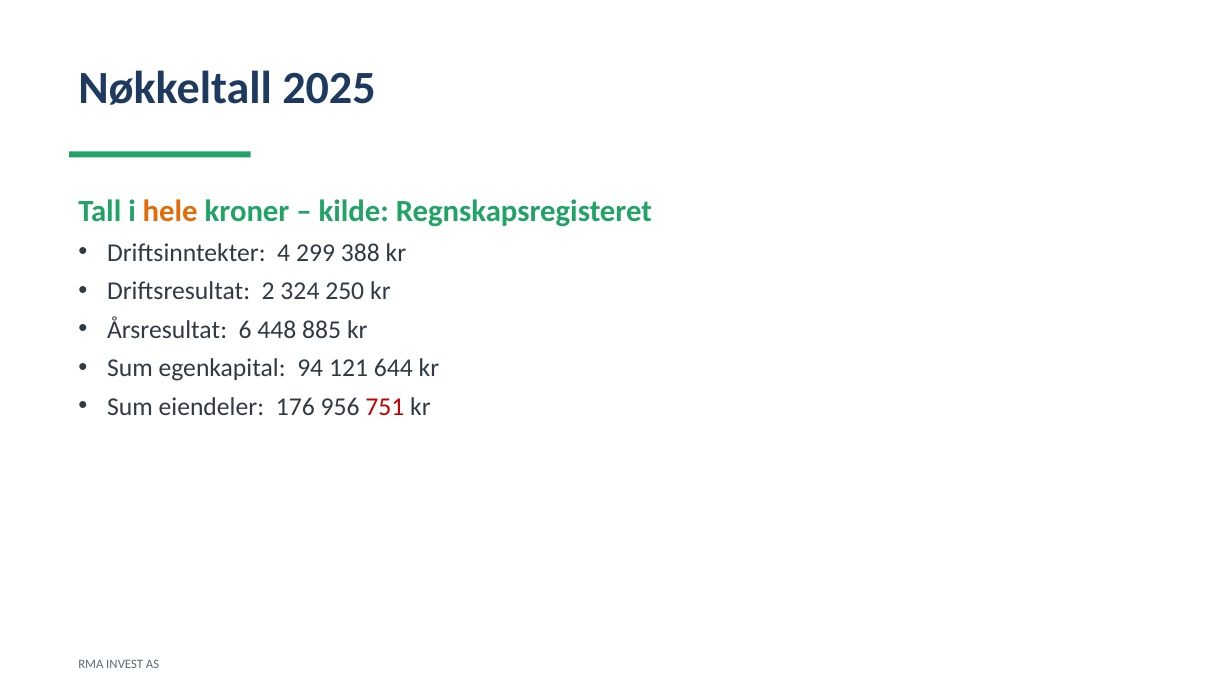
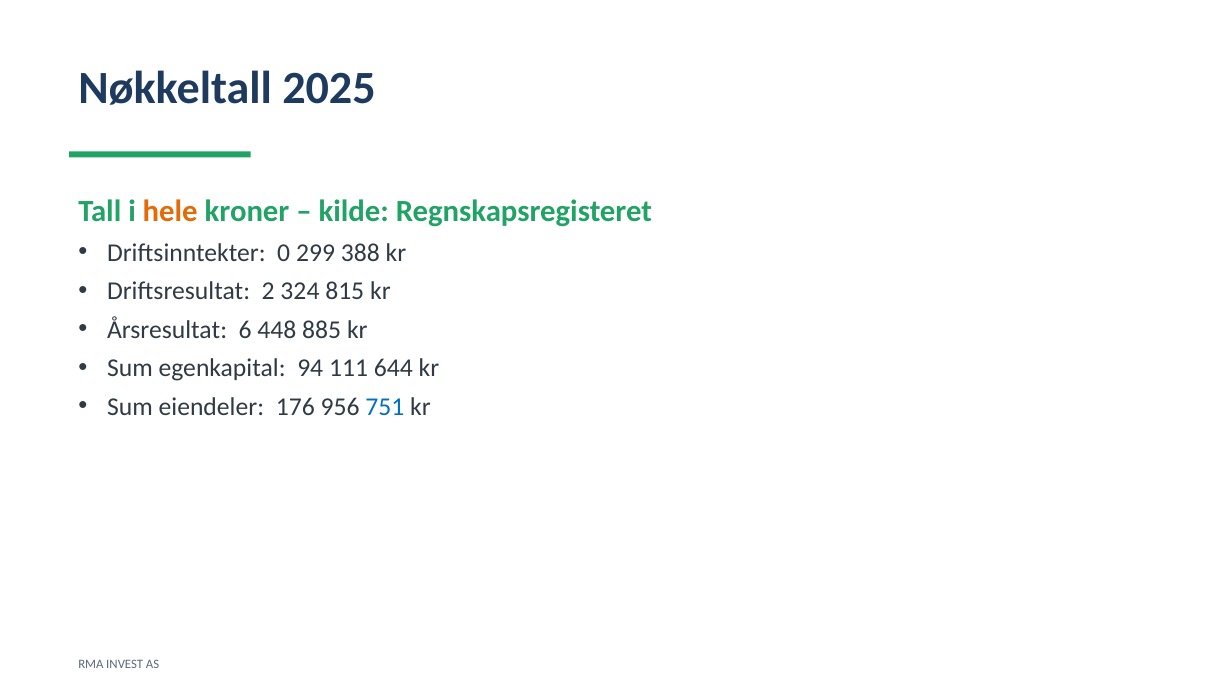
4: 4 -> 0 (284, 253)
250: 250 -> 815 (345, 291)
121: 121 -> 111 (349, 368)
751 colour: red -> blue (385, 407)
